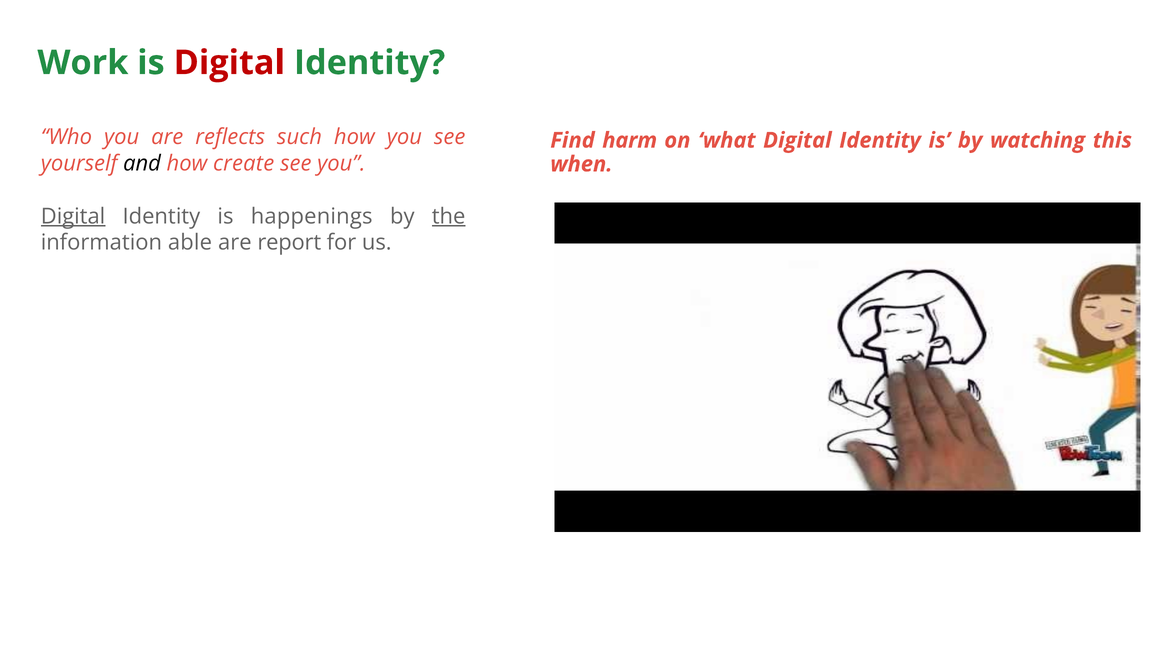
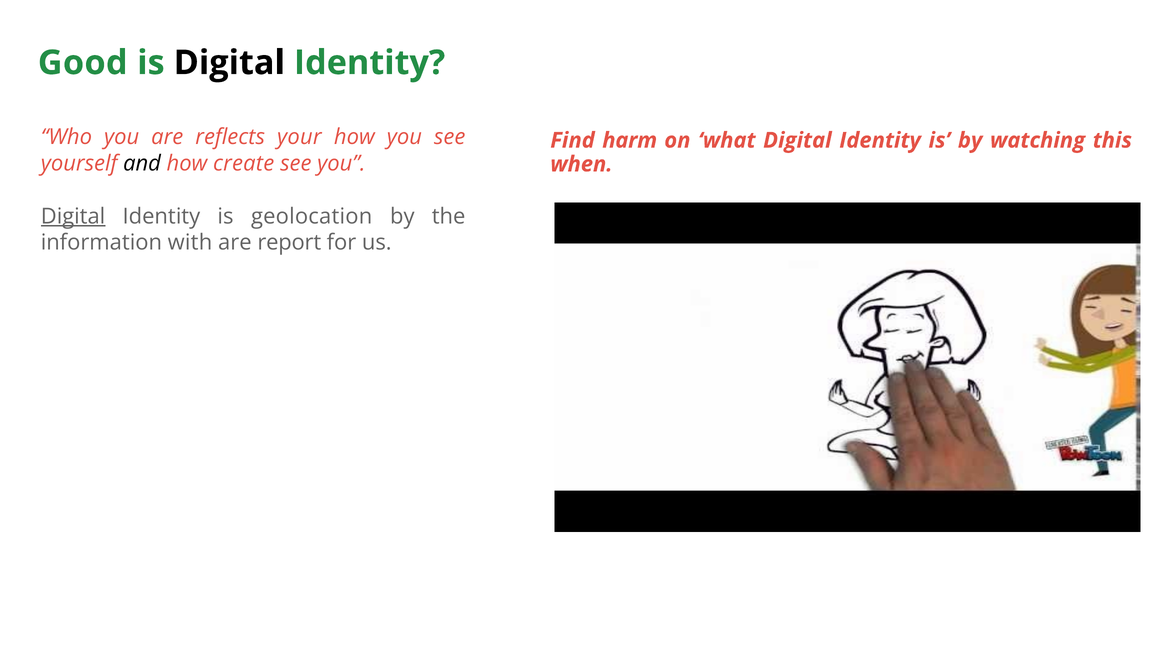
Work: Work -> Good (83, 63)
Digital colour: red -> black (229, 63)
such: such -> your (299, 137)
happenings: happenings -> geolocation (312, 216)
the underline: present -> none (449, 216)
able: able -> with (190, 243)
